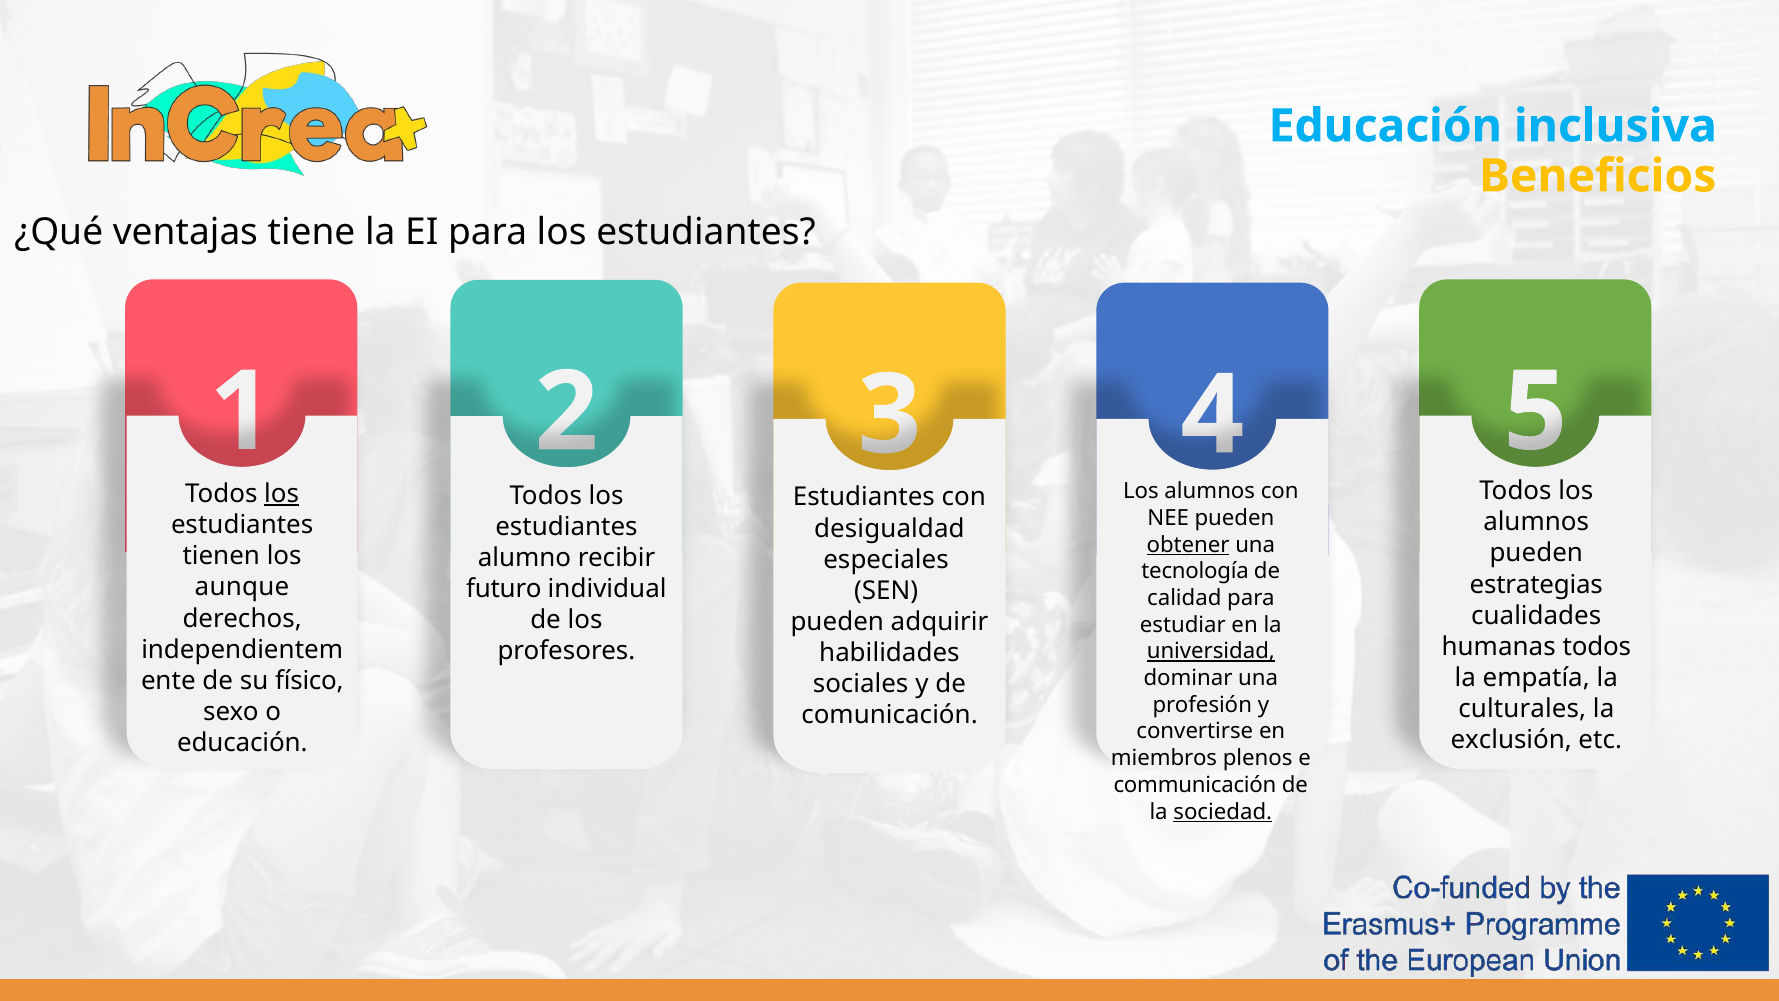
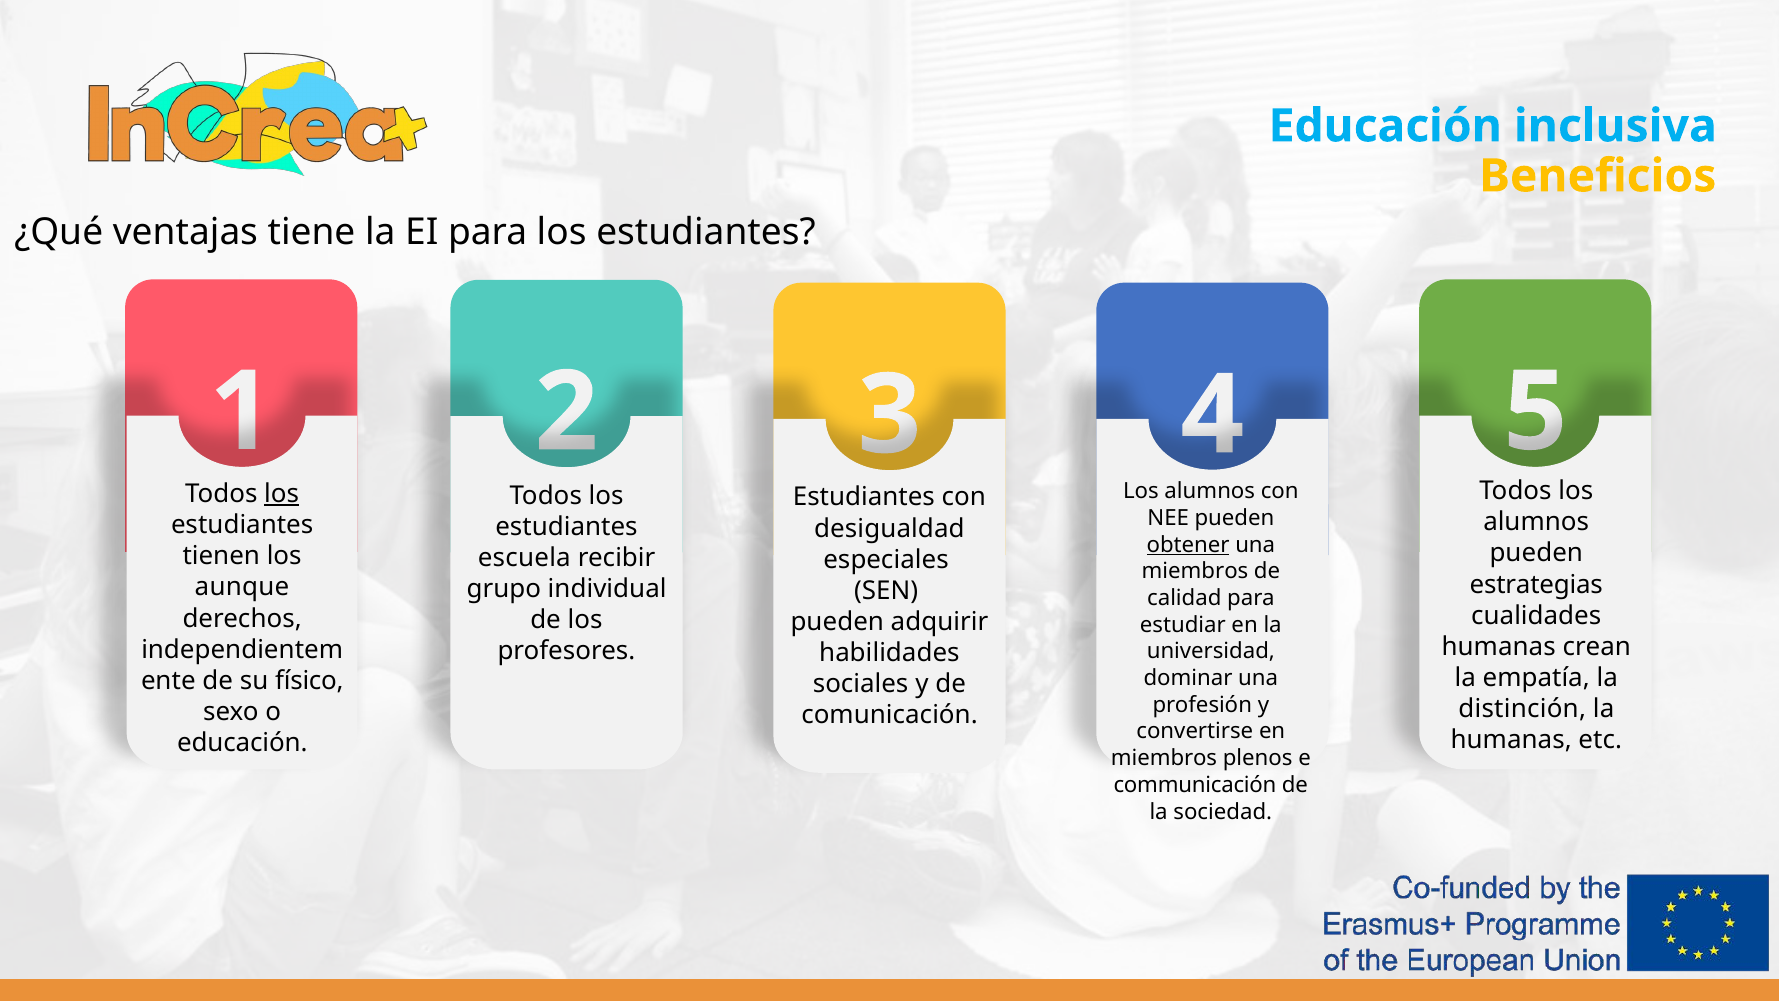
alumno: alumno -> escuela (524, 558)
tecnología: tecnología -> miembros (1195, 571)
futuro: futuro -> grupo (504, 589)
humanas todos: todos -> crean (1597, 647)
universidad underline: present -> none (1211, 651)
culturales: culturales -> distinción (1522, 709)
exclusión: exclusión -> humanas (1511, 740)
sociedad underline: present -> none (1223, 811)
